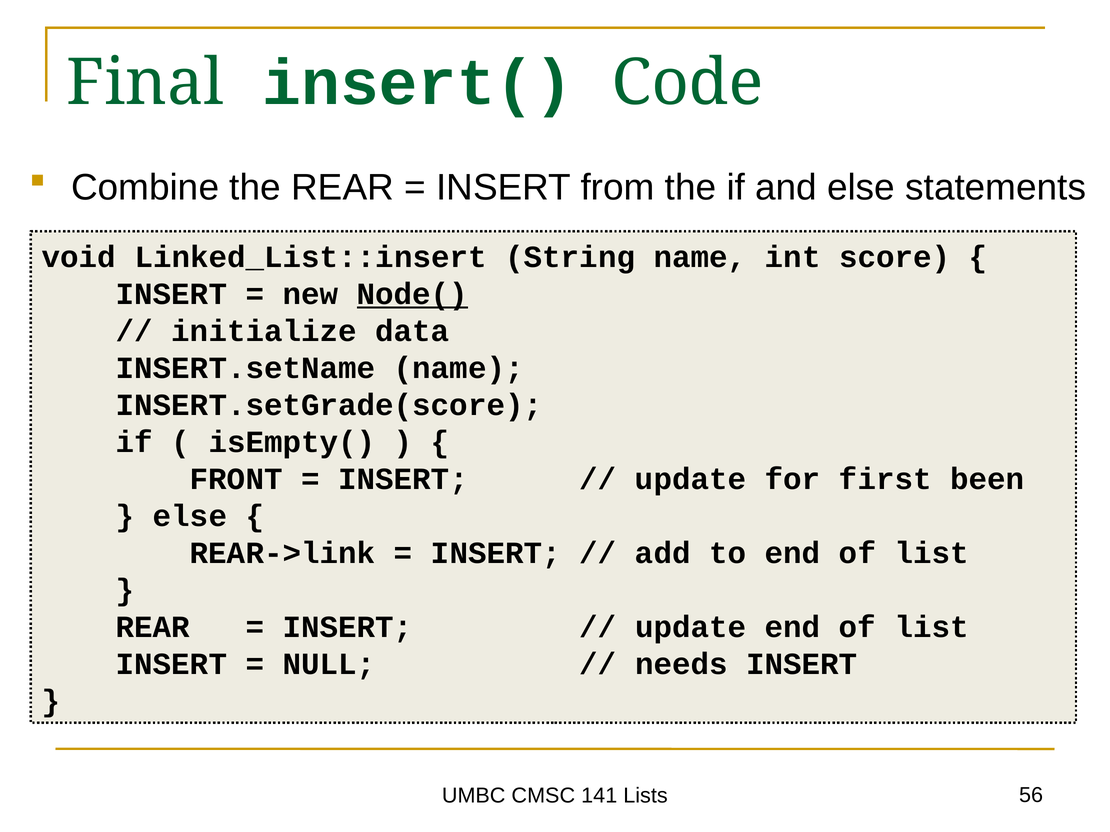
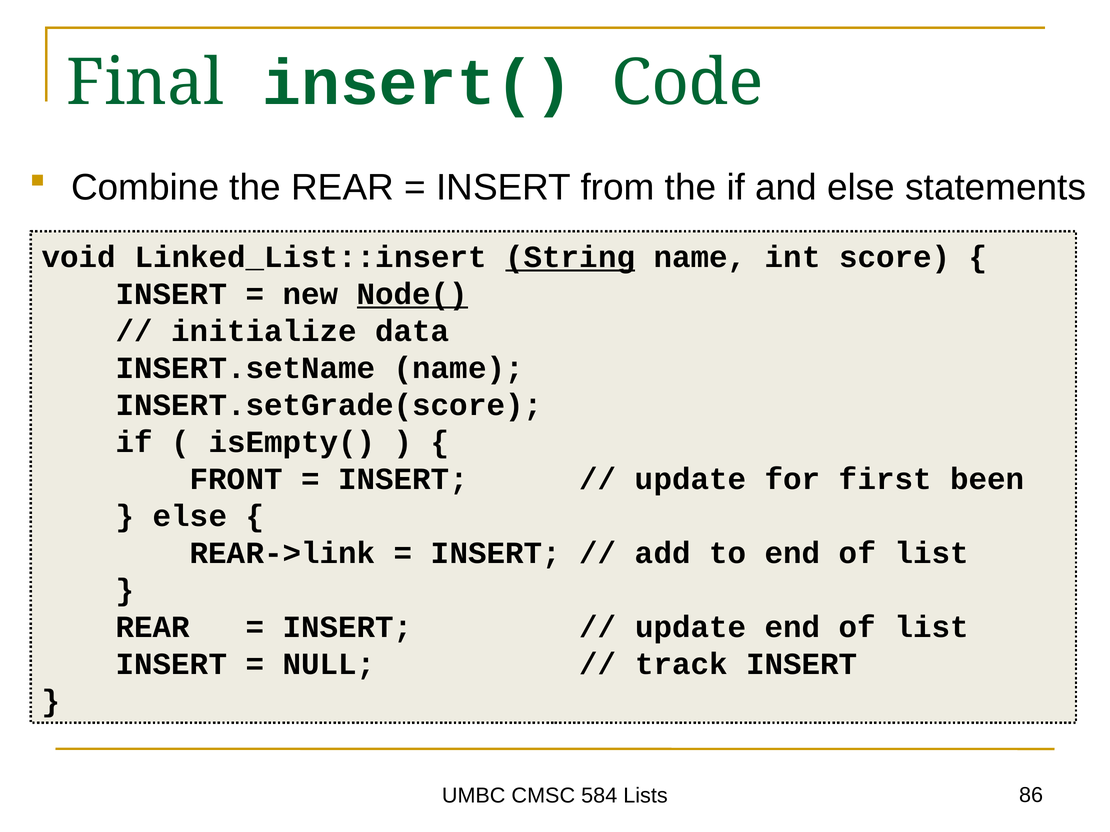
String underline: none -> present (570, 257)
needs: needs -> track (681, 665)
141: 141 -> 584 (599, 796)
56: 56 -> 86 (1031, 796)
